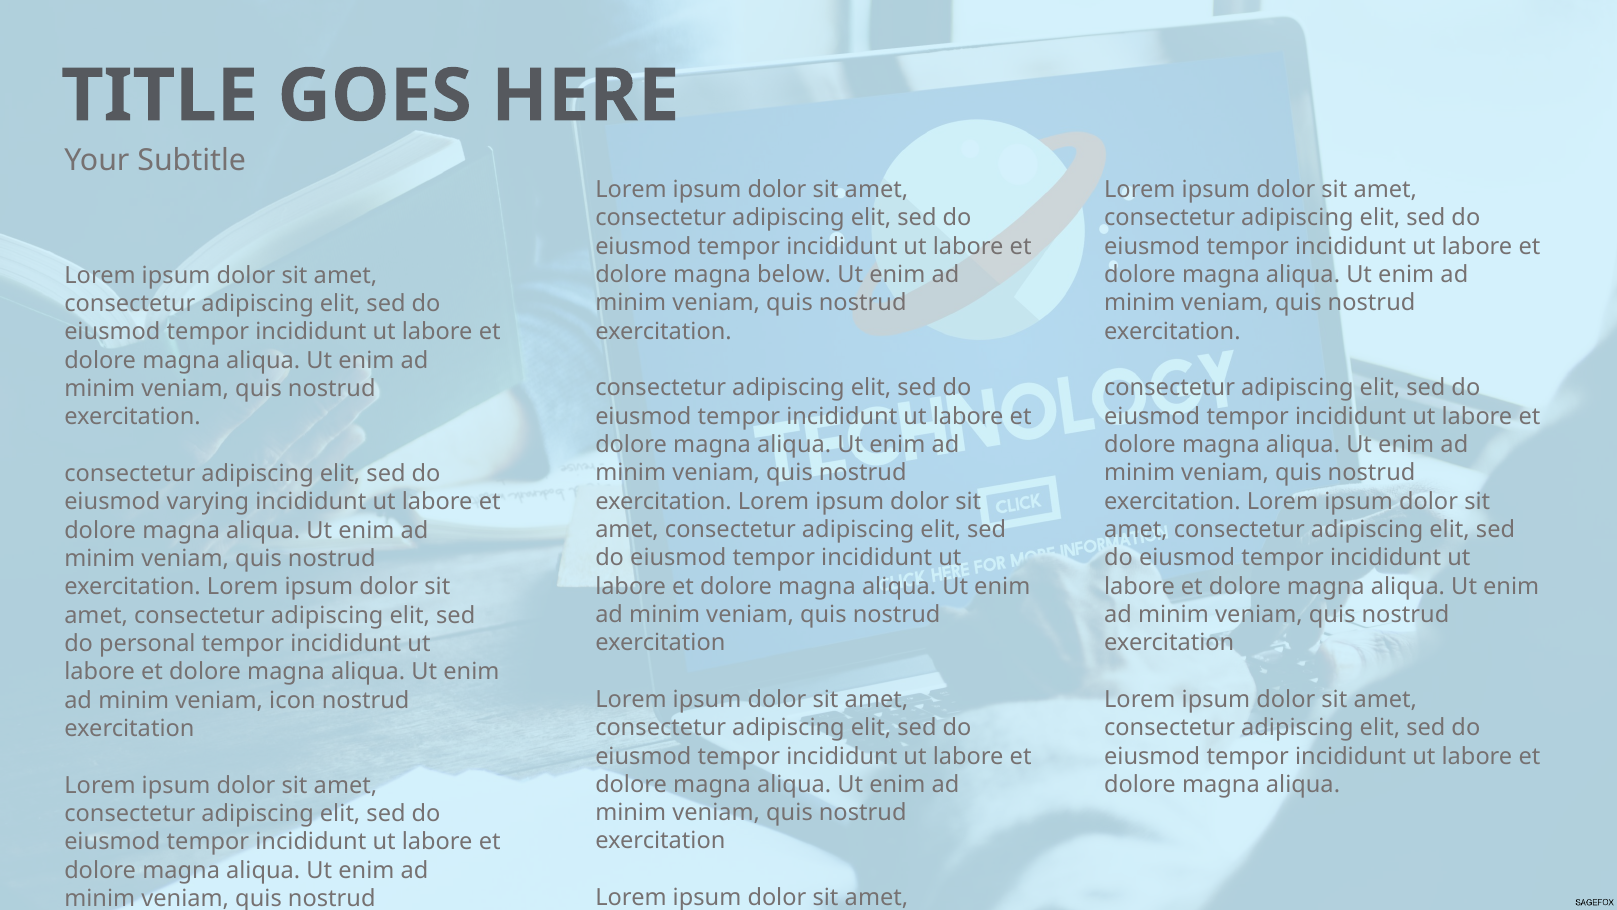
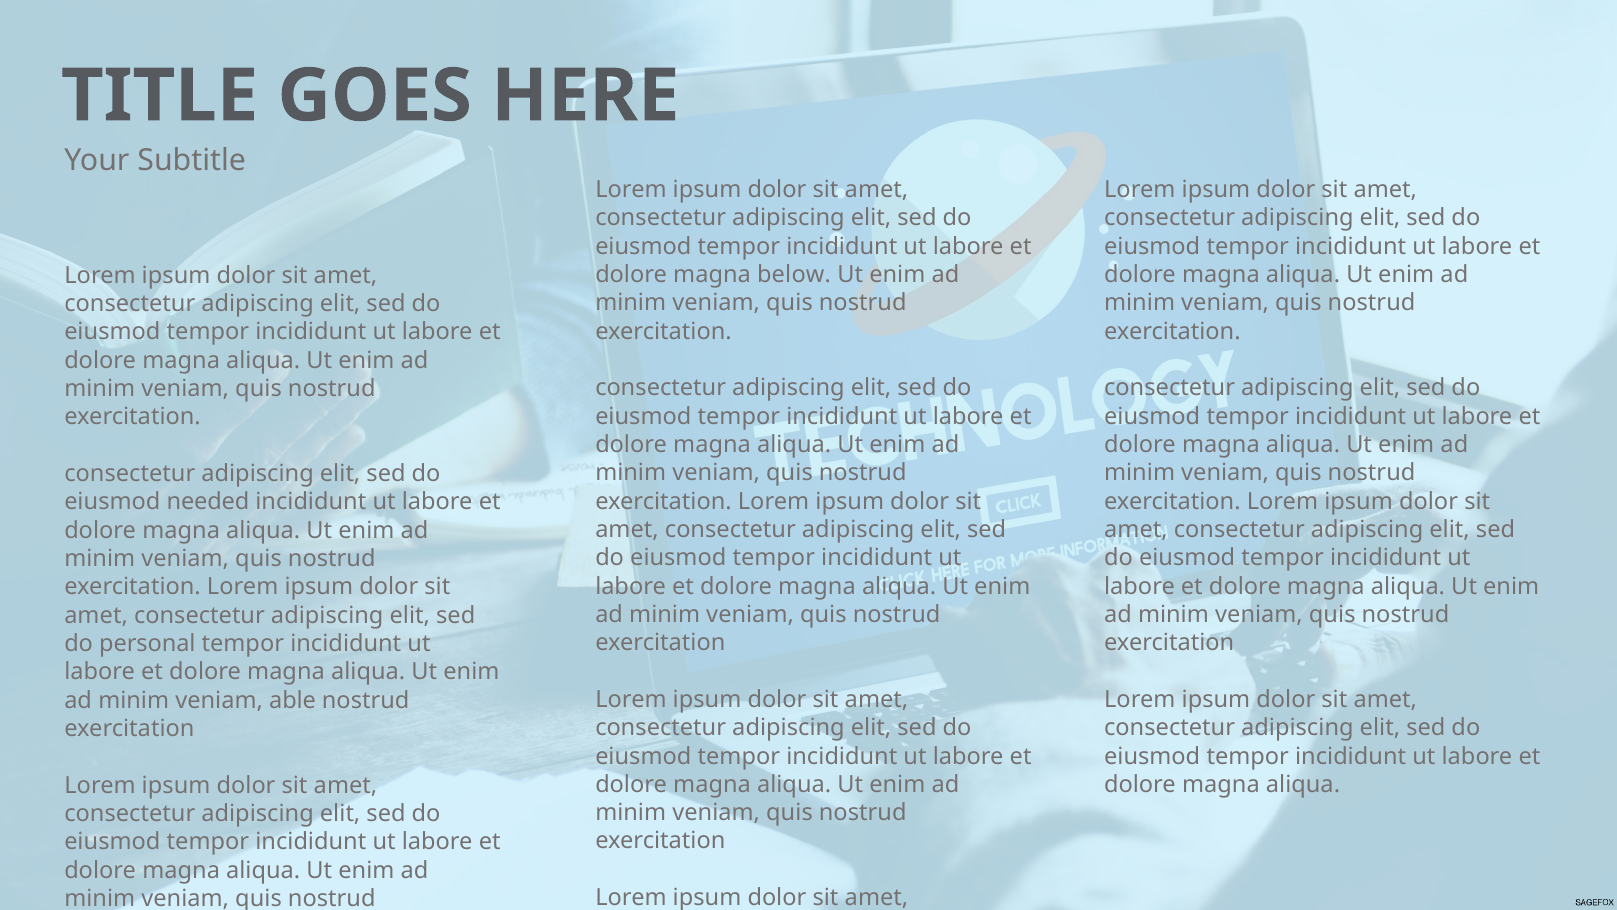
varying: varying -> needed (208, 502)
icon: icon -> able (293, 700)
